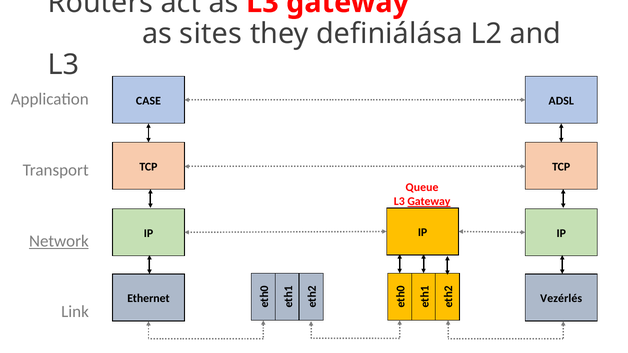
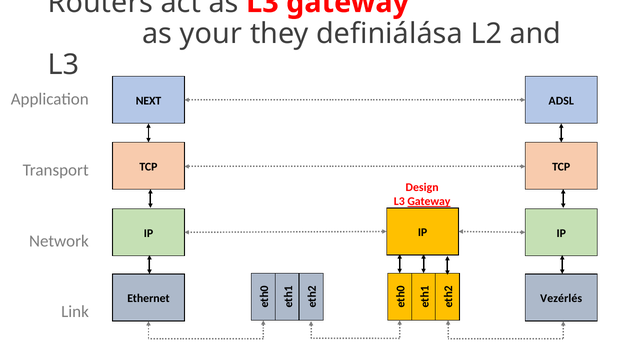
sites: sites -> your (211, 34)
CASE: CASE -> NEXT (149, 101)
Queue: Queue -> Design (422, 187)
Network underline: present -> none (59, 241)
